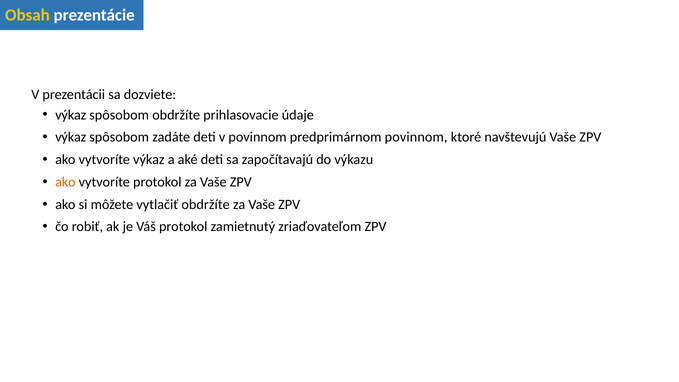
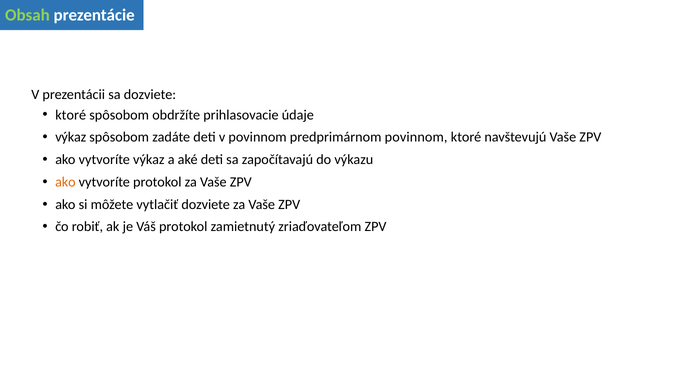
Obsah colour: yellow -> light green (27, 15)
výkaz: výkaz -> ktoré (71, 115)
vytlačiť obdržíte: obdržíte -> dozviete (206, 204)
